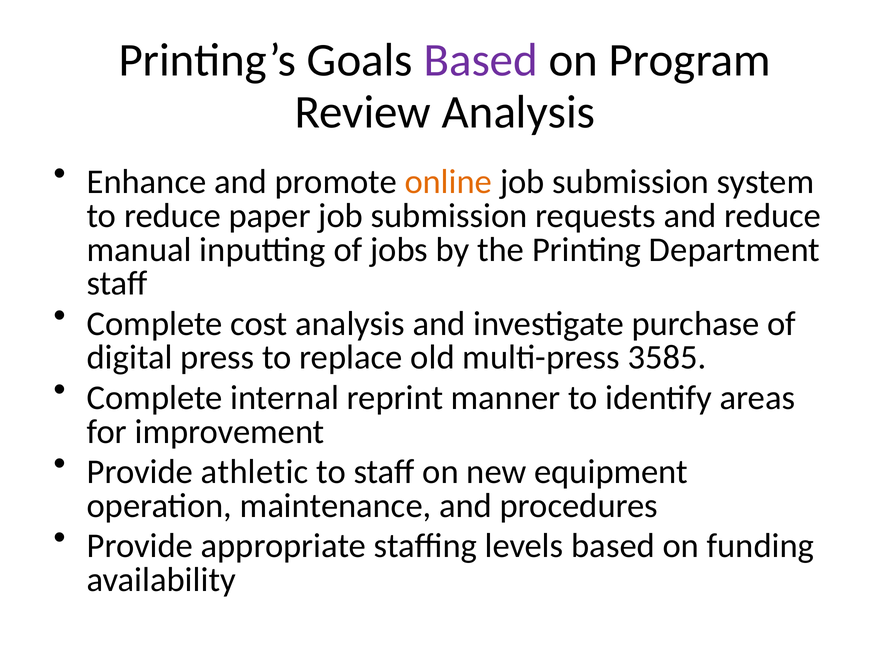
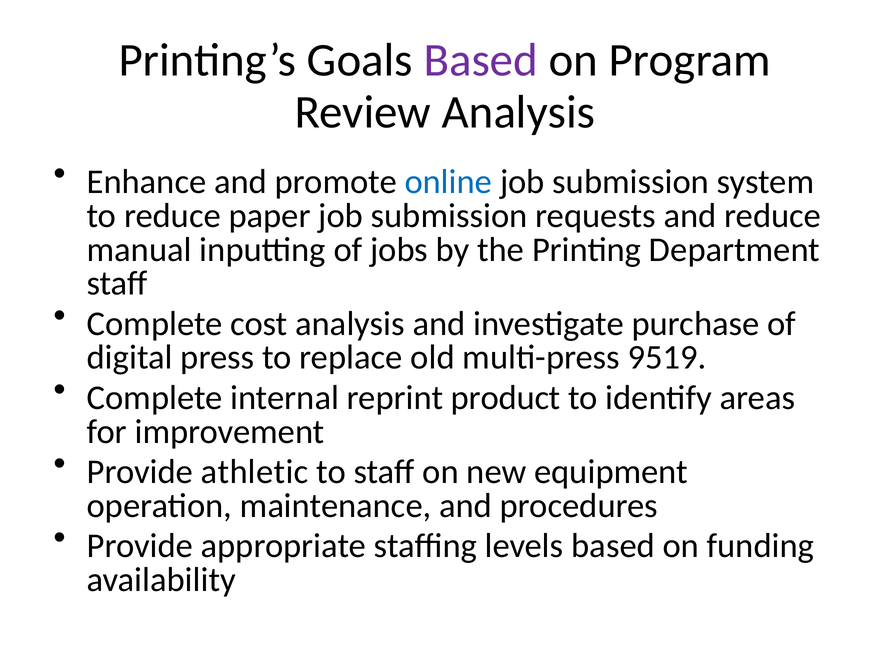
online colour: orange -> blue (448, 182)
3585: 3585 -> 9519 (667, 357)
manner: manner -> product (506, 397)
